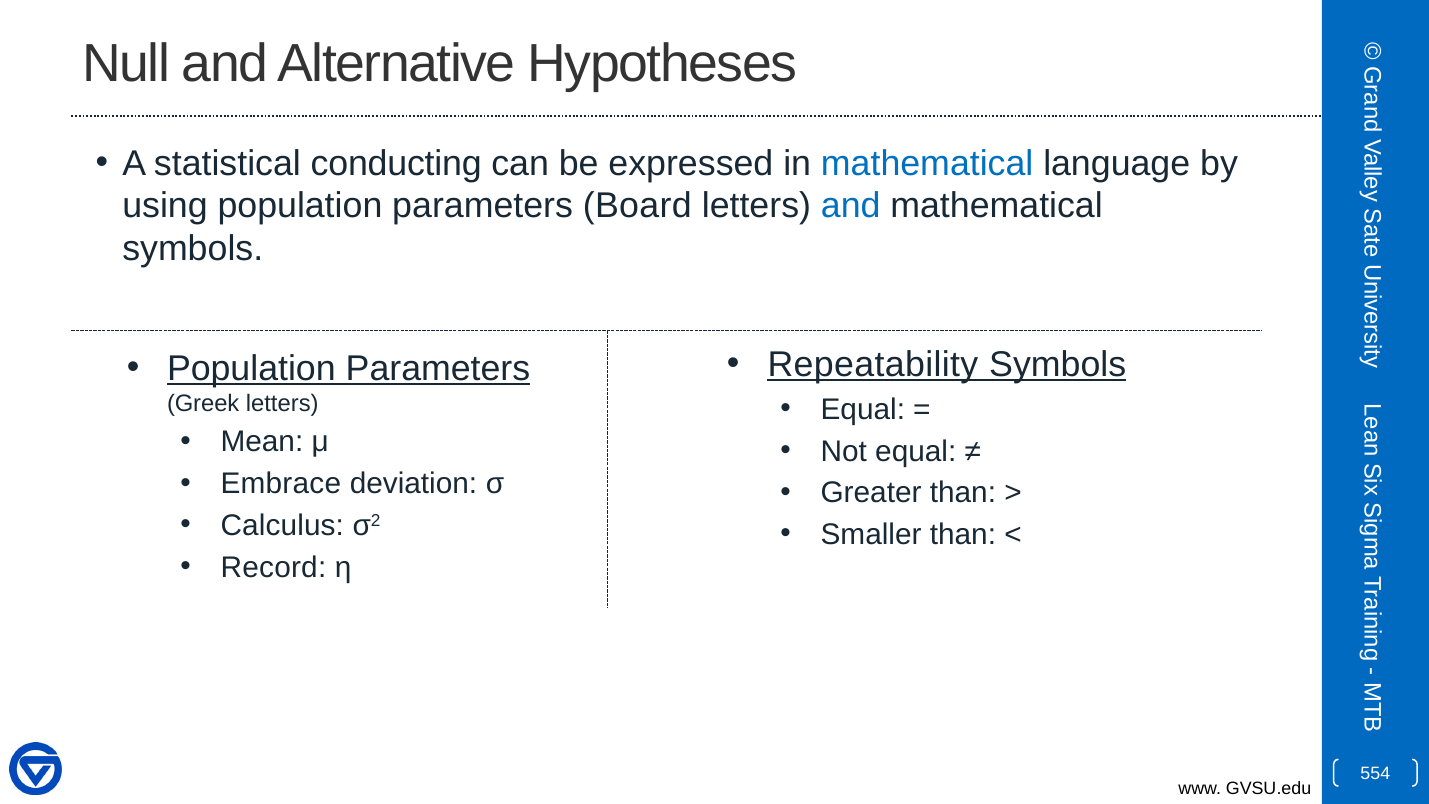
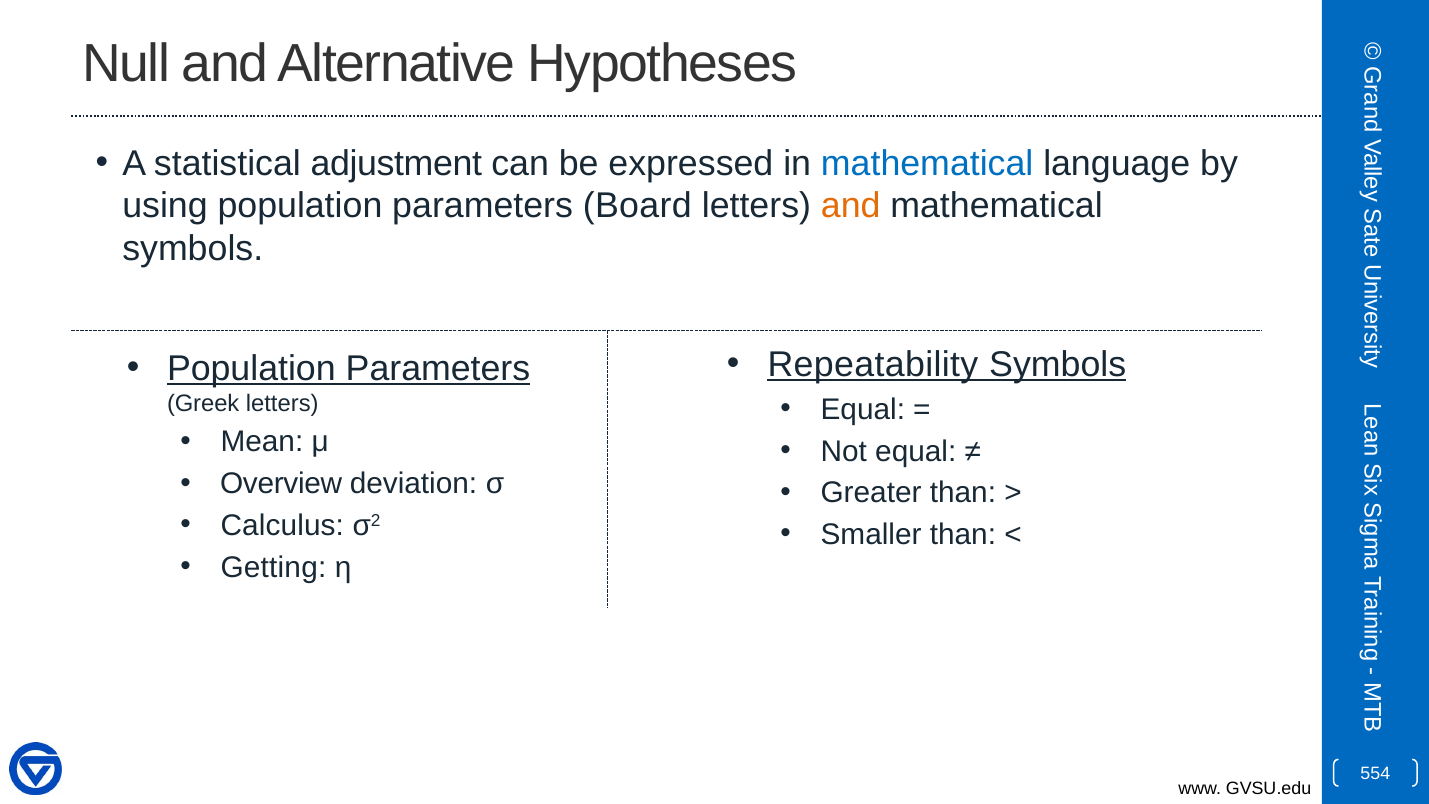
conducting: conducting -> adjustment (396, 163)
and colour: blue -> orange (851, 206)
Embrace: Embrace -> Overview (281, 484)
Record: Record -> Getting (273, 567)
